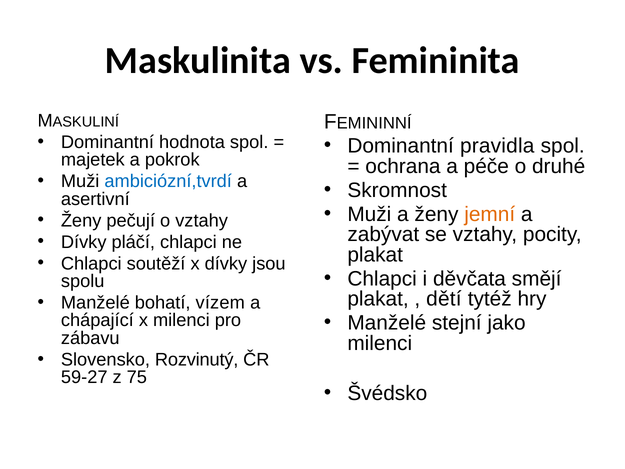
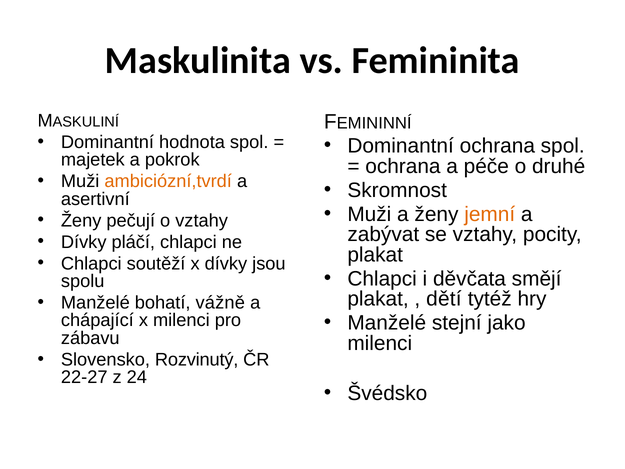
Dominantní pravidla: pravidla -> ochrana (497, 146)
ambiciózní,tvrdí colour: blue -> orange (168, 181)
vízem: vízem -> vážně (220, 303)
59-27: 59-27 -> 22-27 (84, 377)
75: 75 -> 24 (137, 377)
